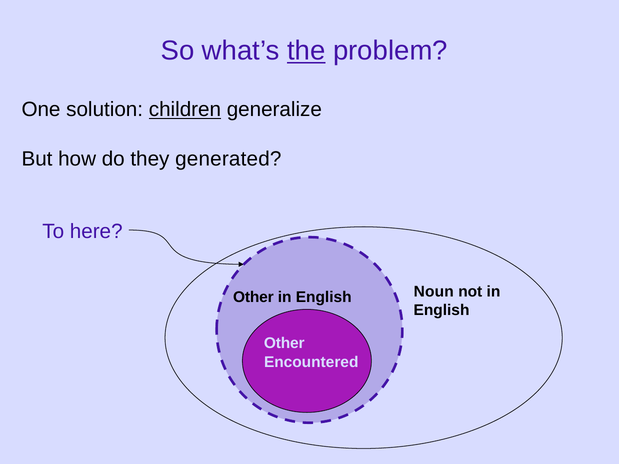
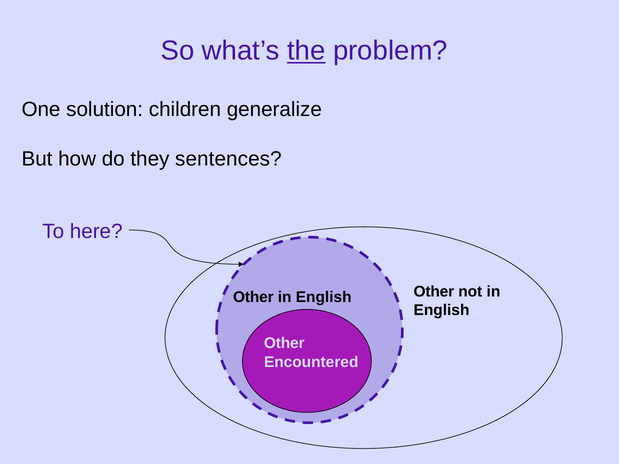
children underline: present -> none (185, 110)
generated: generated -> sentences (228, 159)
English Noun: Noun -> Other (434, 292)
